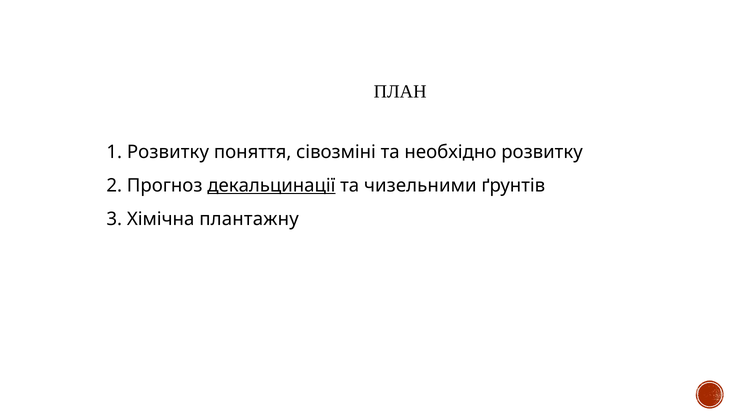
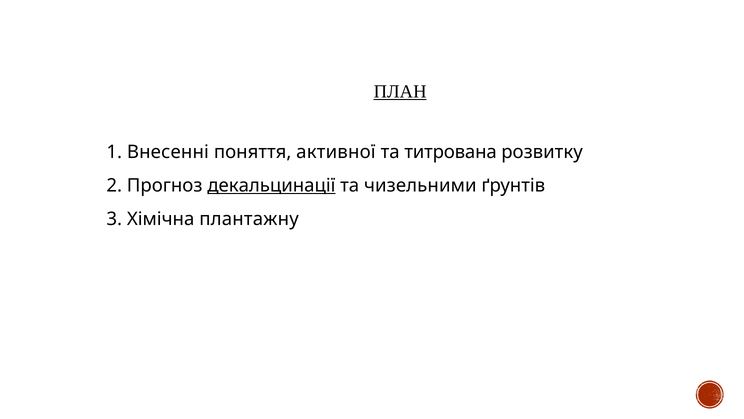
ПЛАН underline: none -> present (400, 91)
1 Розвитку: Розвитку -> Внесенні (168, 152)
сівозміні: сівозміні -> активної (336, 152)
необхідно: необхідно -> титрована (451, 152)
